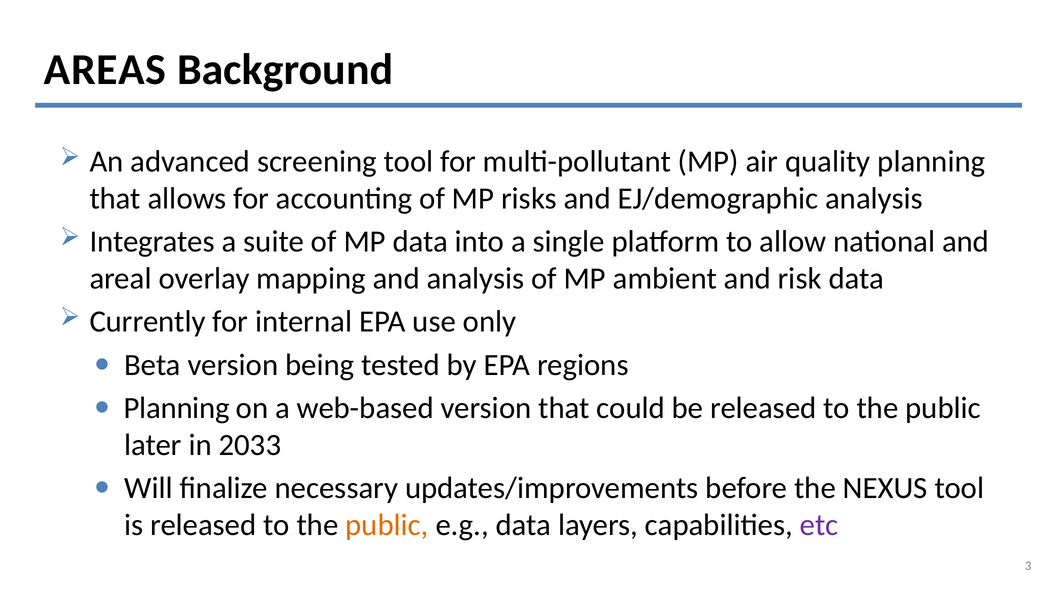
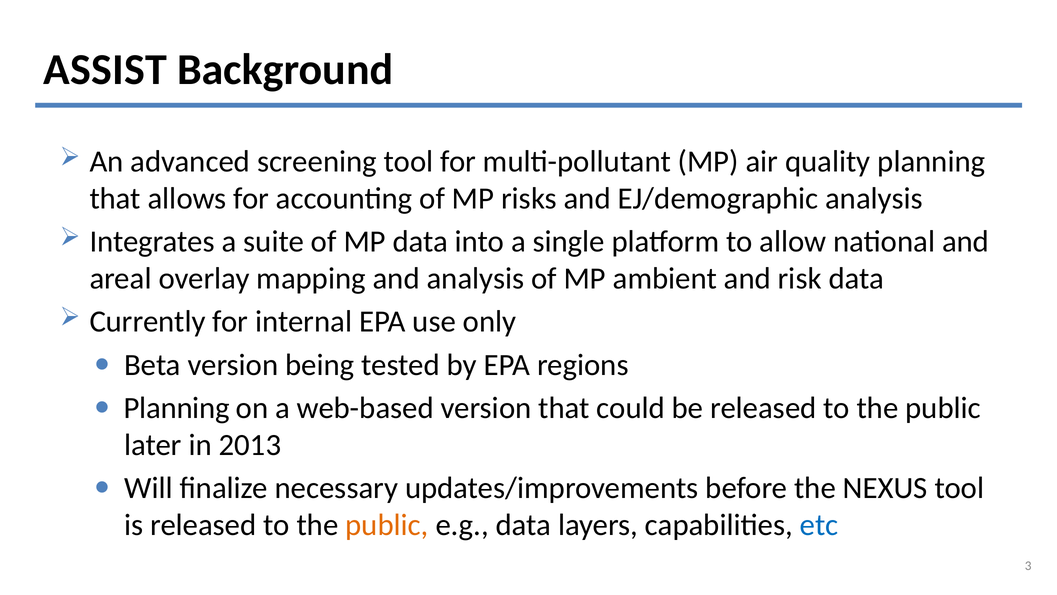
AREAS: AREAS -> ASSIST (105, 69)
2033: 2033 -> 2013 (250, 445)
etc colour: purple -> blue (819, 525)
